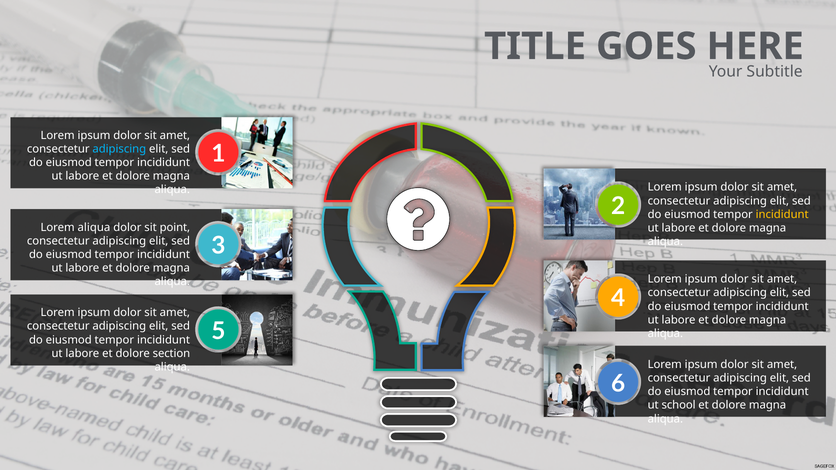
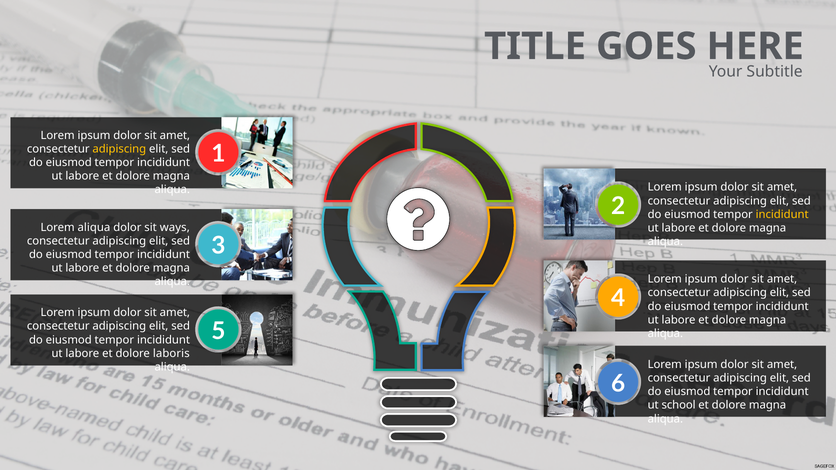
adipiscing colour: light blue -> yellow (119, 149)
point: point -> ways (175, 227)
section: section -> laboris (171, 354)
